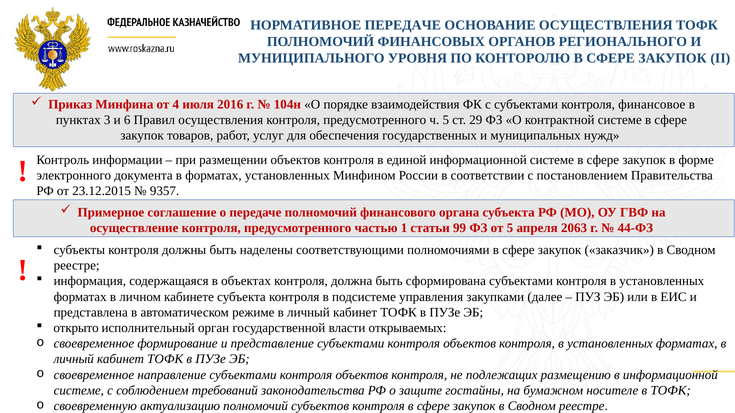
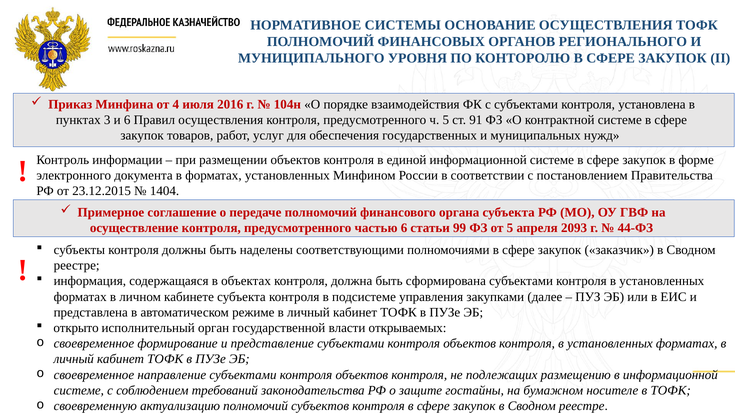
НОРМАТИВНОЕ ПЕРЕДАЧЕ: ПЕРЕДАЧЕ -> СИСТЕМЫ (403, 25)
финансовое: финансовое -> установлена (652, 105)
29: 29 -> 91 (476, 120)
9357: 9357 -> 1404 (165, 191)
частью 1: 1 -> 6 (404, 228)
2063: 2063 -> 2093 (574, 228)
